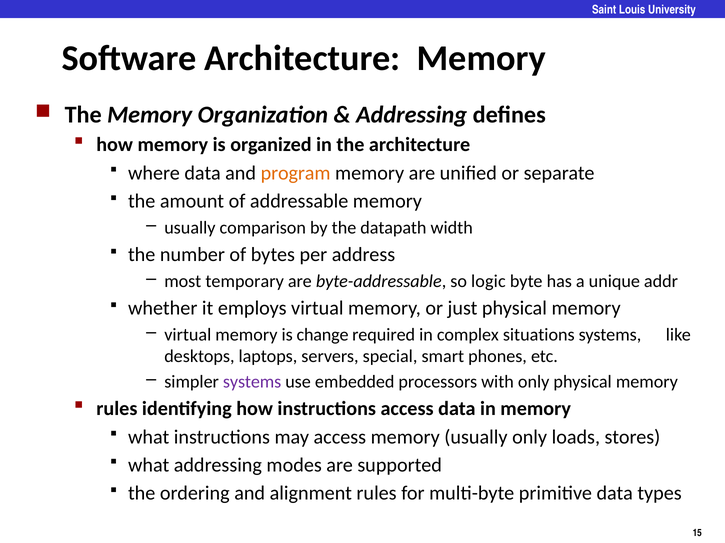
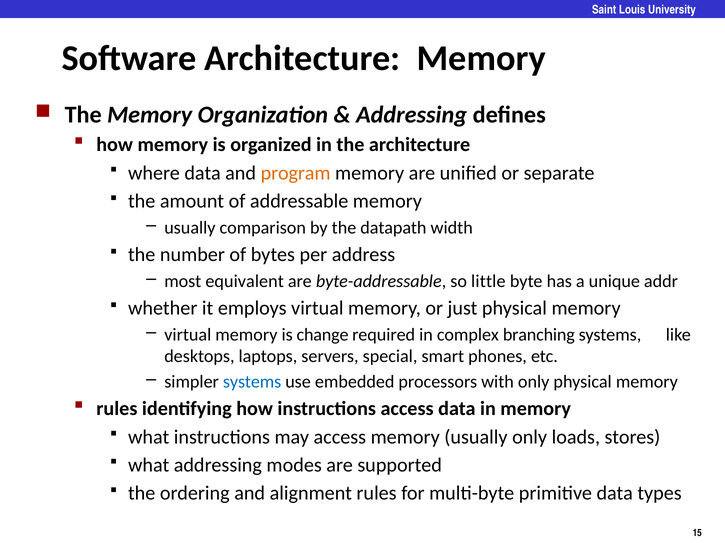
temporary: temporary -> equivalent (245, 281)
logic: logic -> little (488, 281)
situations: situations -> branching (539, 335)
systems colour: purple -> blue (252, 382)
